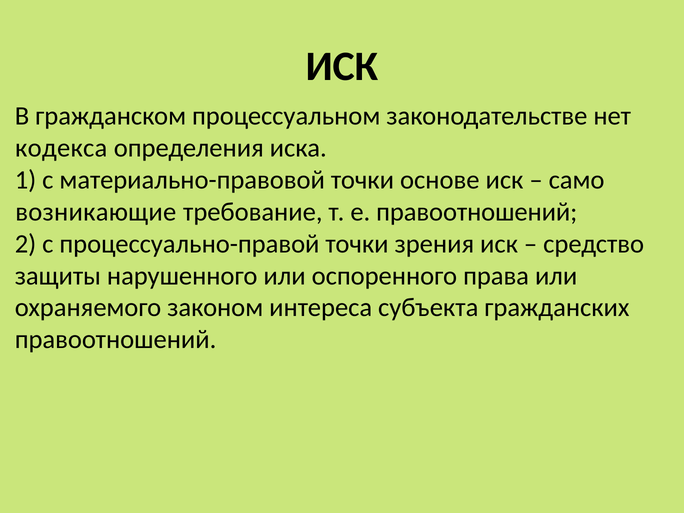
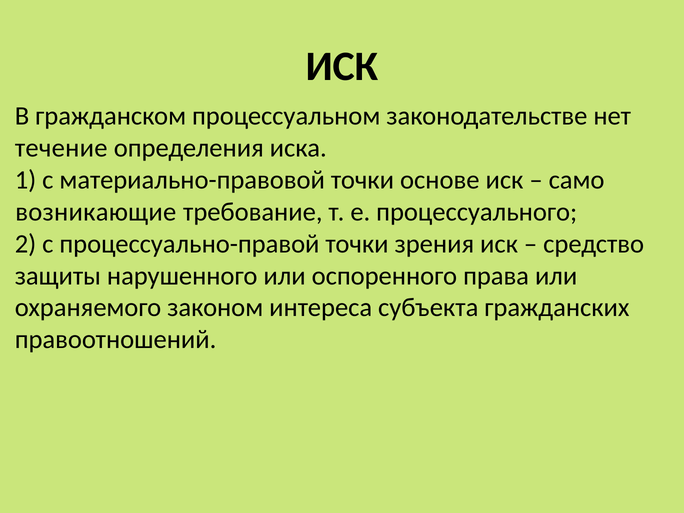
кодекса: кодекса -> течение (61, 148)
е правоотношений: правоотношений -> процессуального (477, 212)
